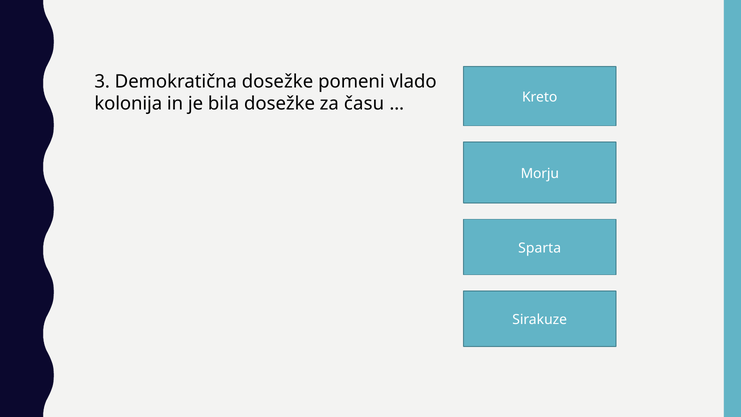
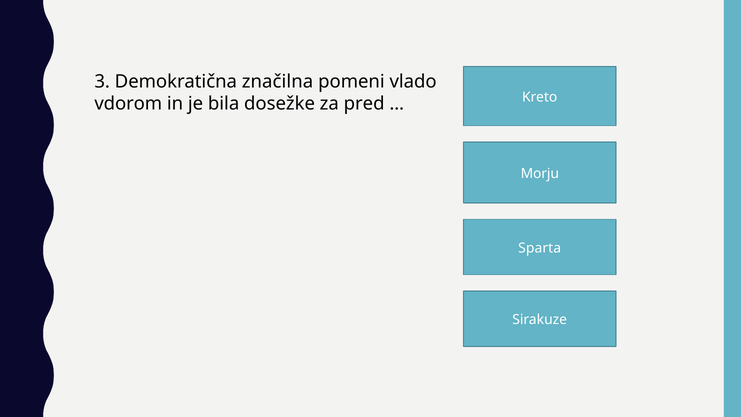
Demokratična dosežke: dosežke -> značilna (277, 81)
kolonija: kolonija -> vdorom (128, 104)
času: času -> pred (364, 104)
